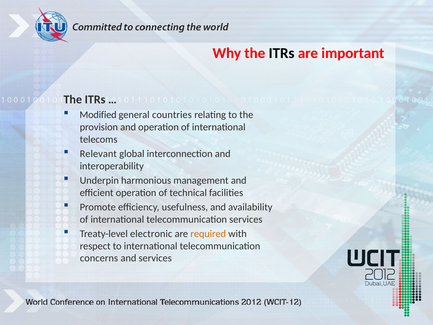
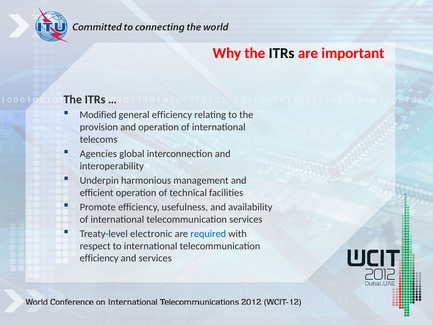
general countries: countries -> efficiency (172, 115)
Relevant: Relevant -> Agencies (98, 154)
required colour: orange -> blue (208, 234)
concerns: concerns -> efficiency (99, 258)
